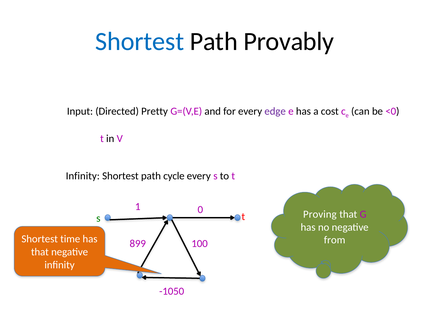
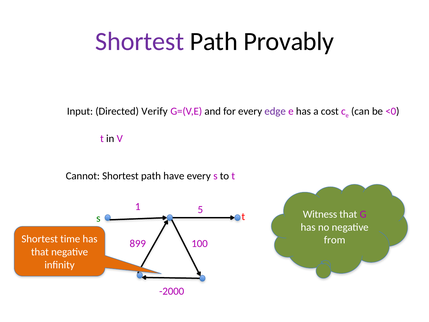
Shortest colour: blue -> purple (140, 42)
Pretty: Pretty -> Verify (155, 111)
Infinity: Infinity -> Cannot (83, 176)
cycle: cycle -> have (174, 176)
0: 0 -> 5 (200, 209)
Proving: Proving -> Witness (320, 214)
-1050: -1050 -> -2000 (172, 291)
